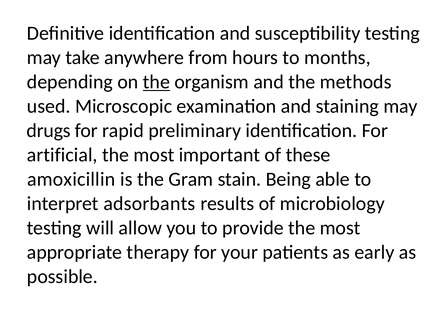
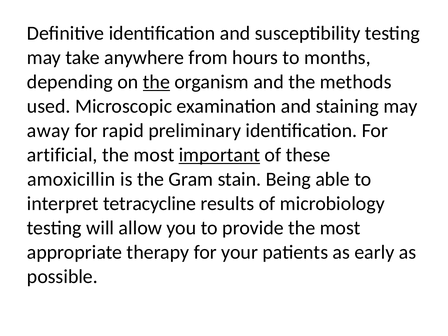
drugs: drugs -> away (48, 131)
important underline: none -> present (219, 155)
adsorbants: adsorbants -> tetracycline (150, 204)
